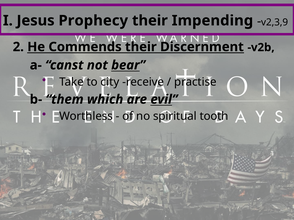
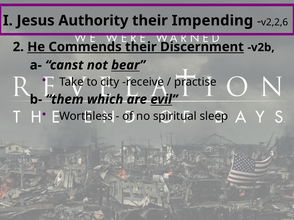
Prophecy: Prophecy -> Authority (93, 21)
v2,3,9: v2,3,9 -> v2,2,6 (275, 22)
tooth: tooth -> sleep (214, 116)
